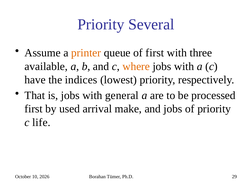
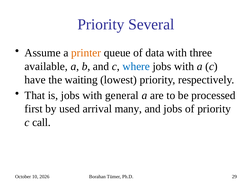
of first: first -> data (155, 53)
where colour: orange -> blue (136, 66)
indices: indices -> waiting (81, 80)
make: make -> many (128, 109)
life: life -> call (42, 122)
